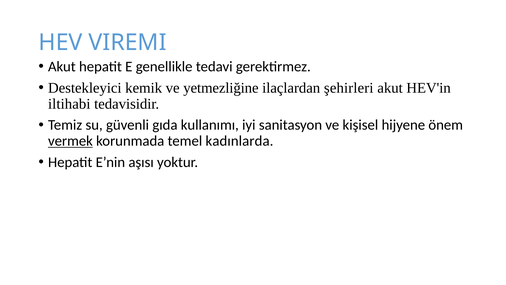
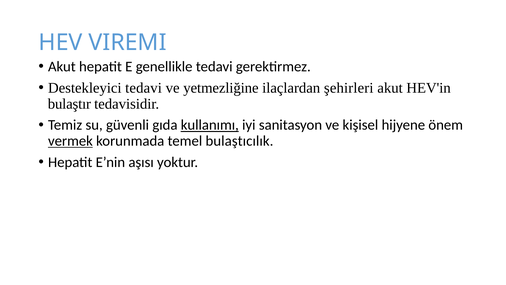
Destekleyici kemik: kemik -> tedavi (144, 88)
iltihabi: iltihabi -> bulaştır (69, 104)
kullanımı underline: none -> present (210, 125)
kadınlarda: kadınlarda -> bulaştıcılık (239, 141)
